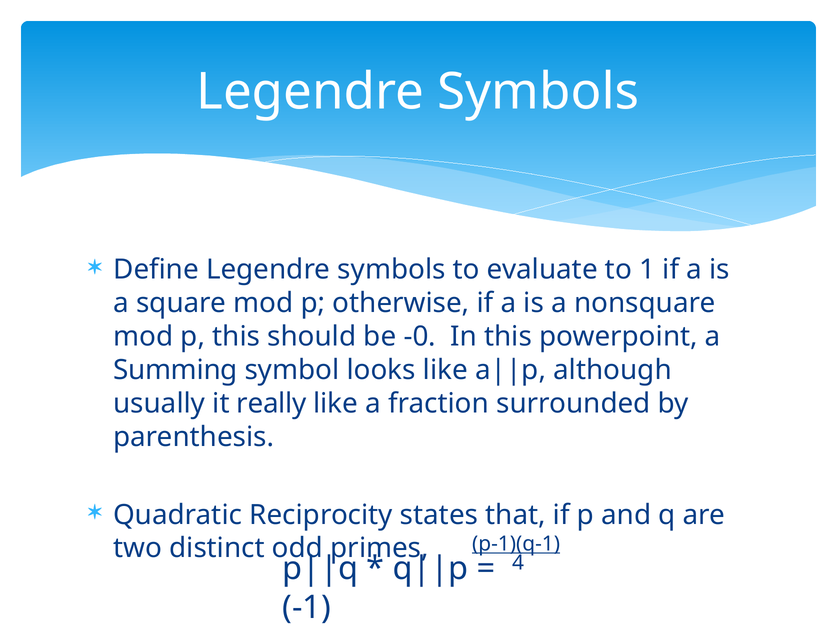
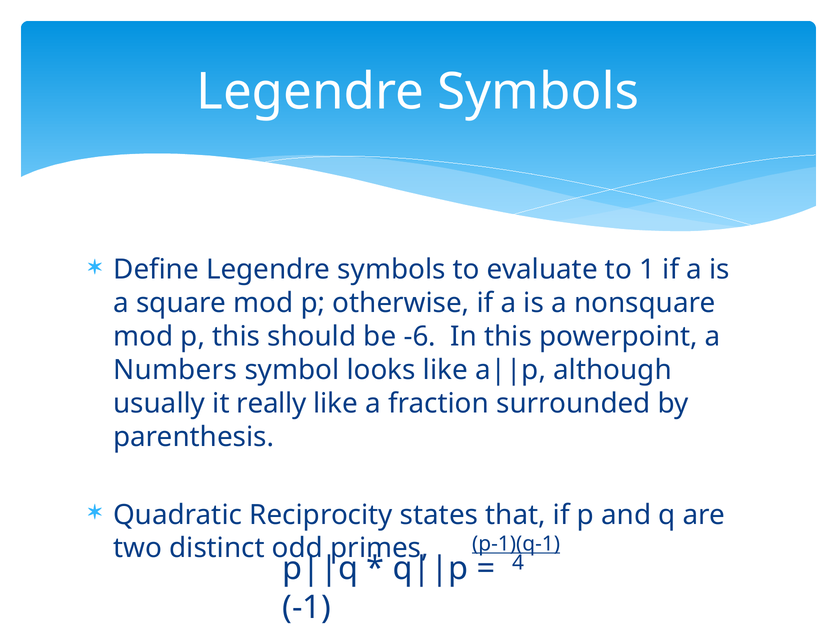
-0: -0 -> -6 (420, 336)
Summing: Summing -> Numbers (175, 370)
